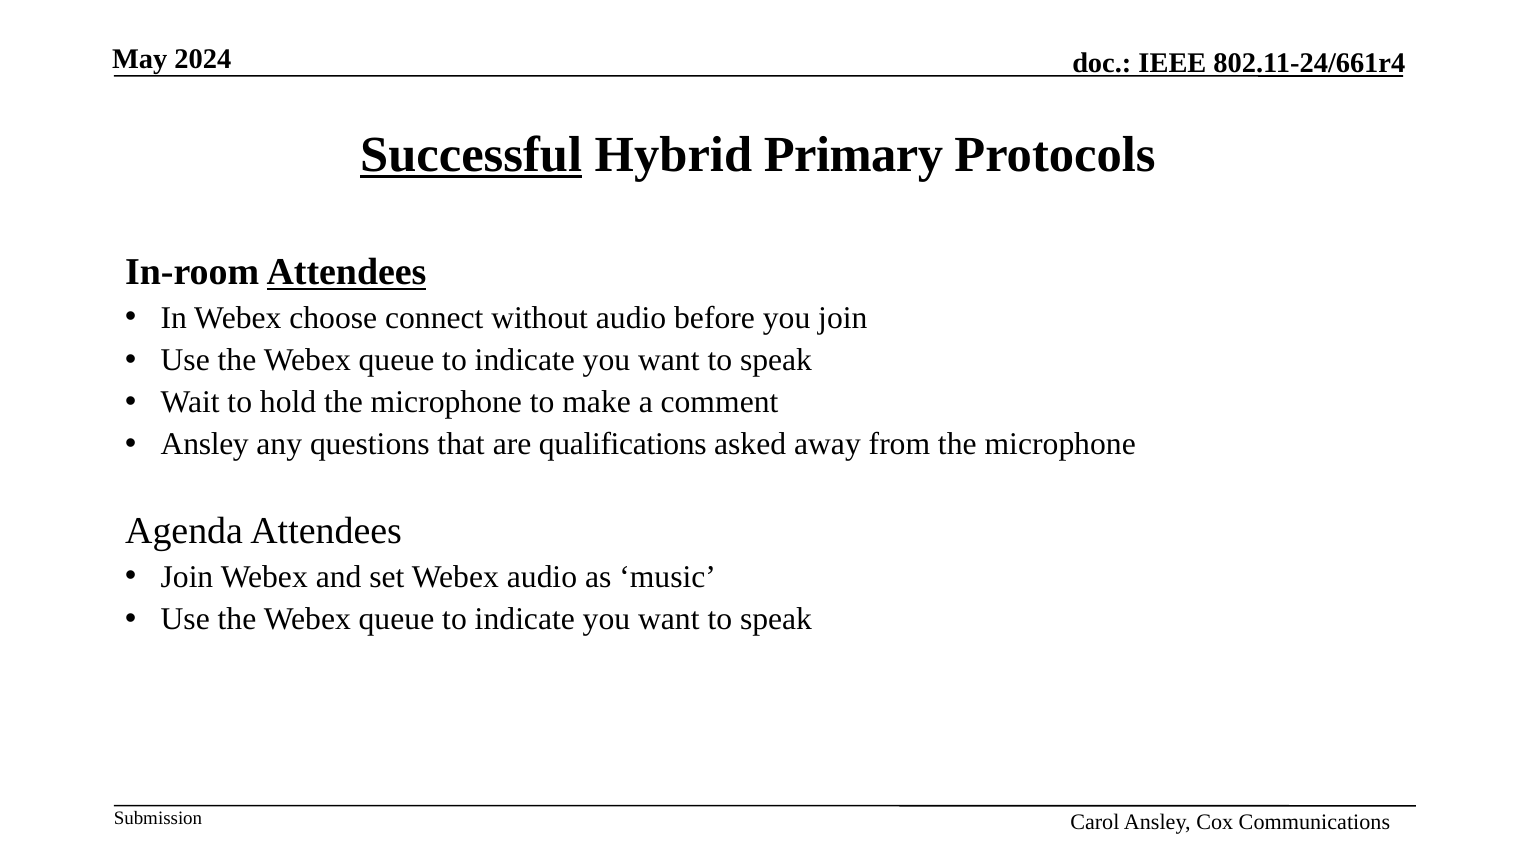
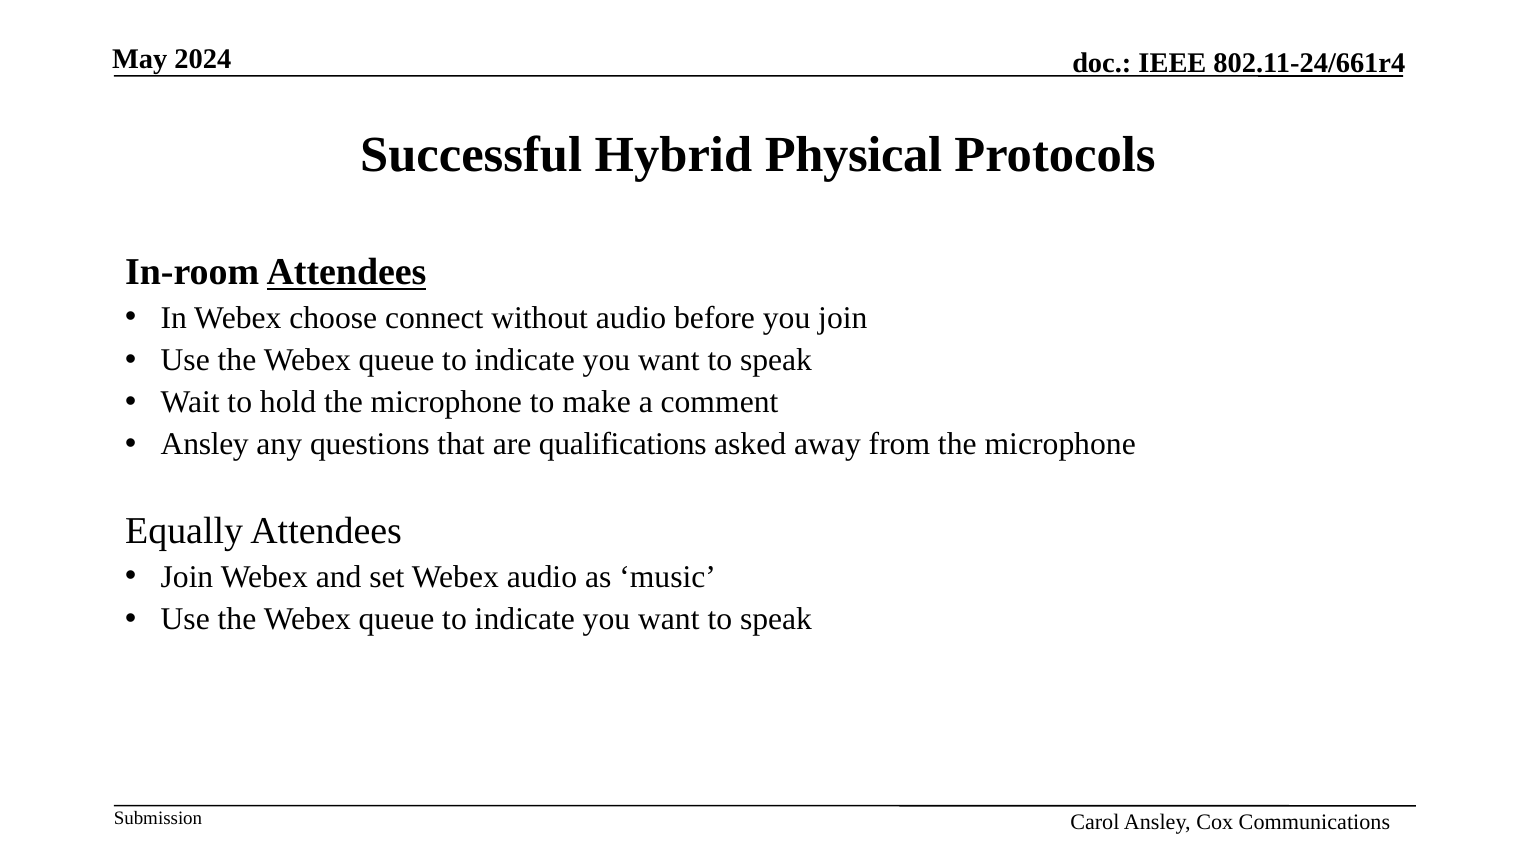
Successful underline: present -> none (471, 155)
Primary: Primary -> Physical (853, 155)
Agenda: Agenda -> Equally (184, 532)
